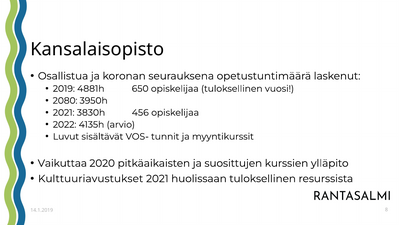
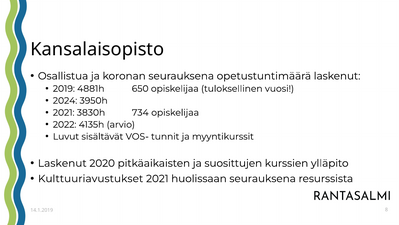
2080: 2080 -> 2024 (65, 100)
456: 456 -> 734 (140, 112)
Vaikuttaa: Vaikuttaa -> Laskenut (62, 163)
huolissaan tuloksellinen: tuloksellinen -> seurauksena (263, 178)
